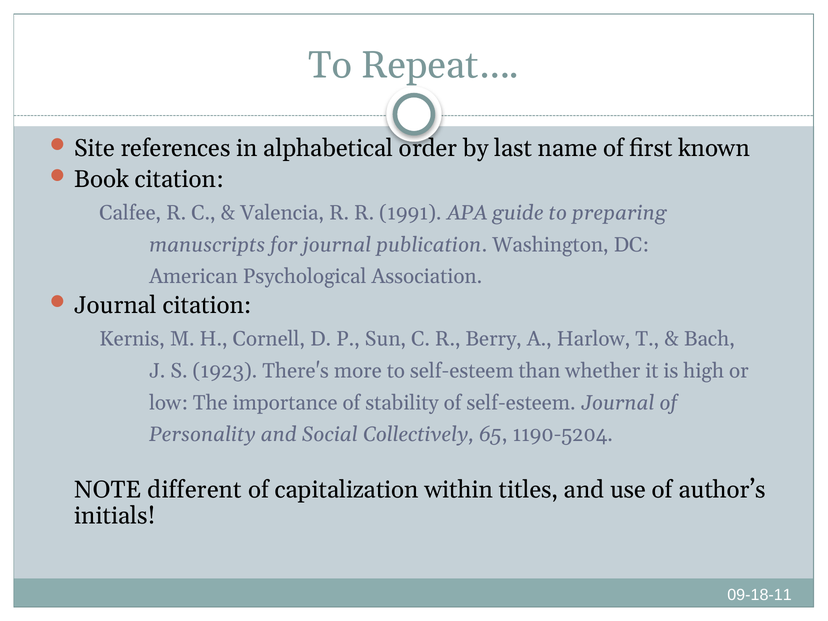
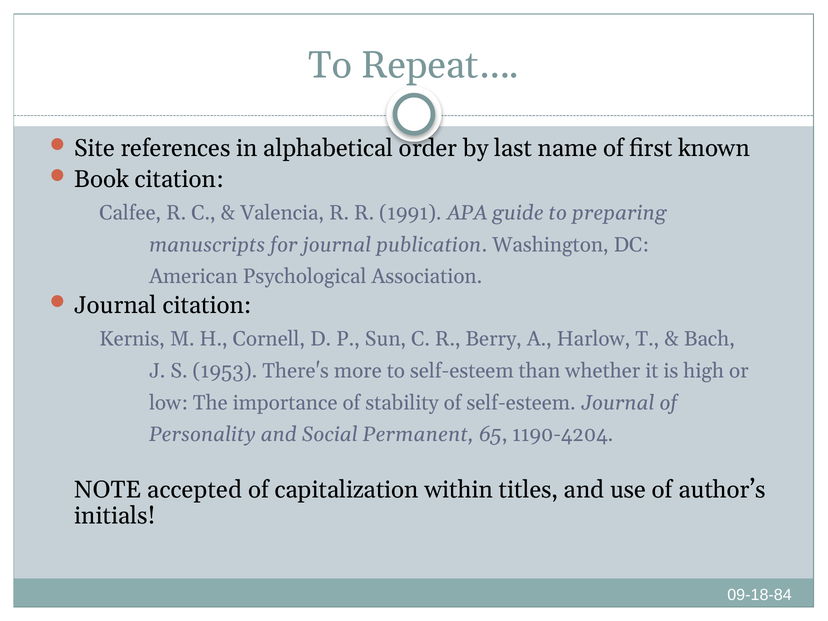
1923: 1923 -> 1953 (225, 371)
Collectively: Collectively -> Permanent (418, 434)
1190-5204: 1190-5204 -> 1190-4204 (563, 434)
different: different -> accepted (195, 490)
09-18-11: 09-18-11 -> 09-18-84 (760, 595)
